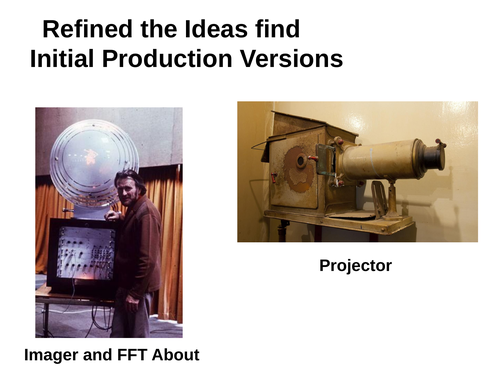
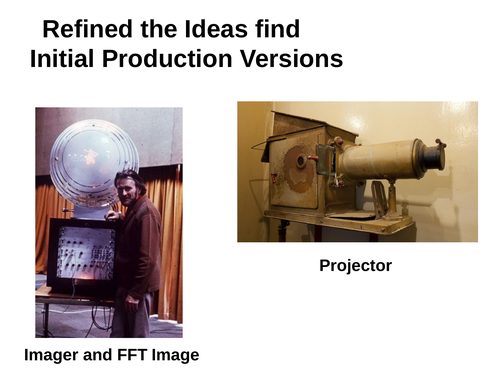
About: About -> Image (176, 354)
